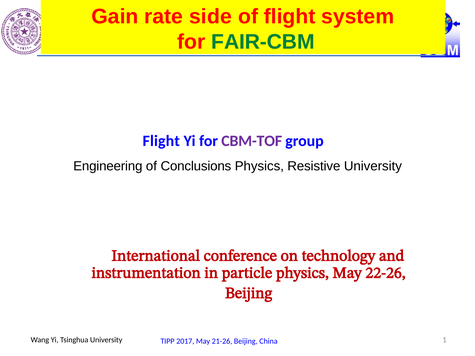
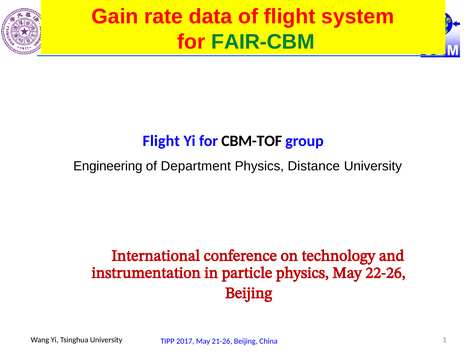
side: side -> data (211, 16)
CBM-TOF colour: purple -> black (252, 141)
Conclusions: Conclusions -> Department (196, 166)
Resistive: Resistive -> Distance (314, 166)
